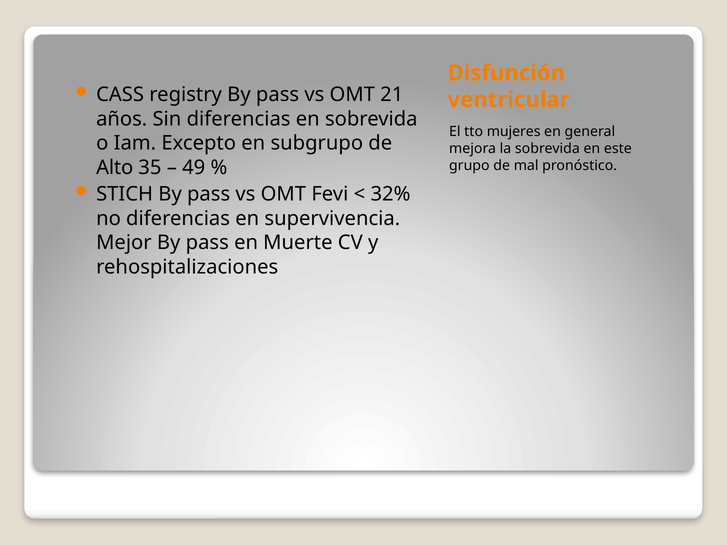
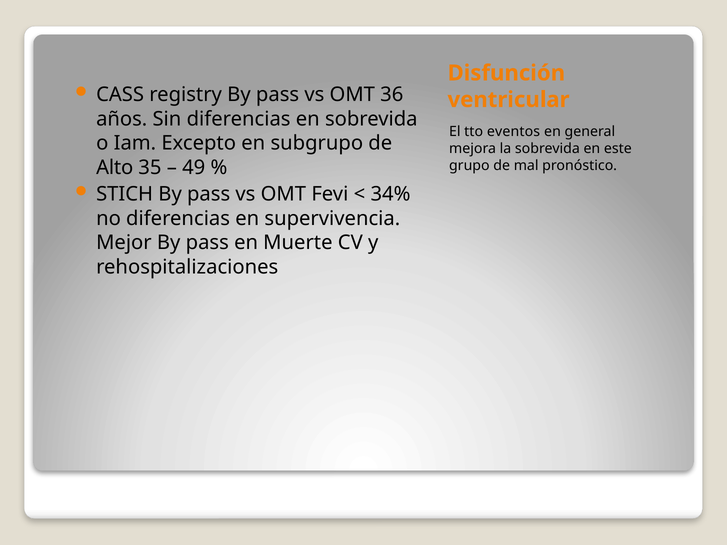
21: 21 -> 36 (392, 95)
mujeres: mujeres -> eventos (514, 132)
32%: 32% -> 34% (390, 194)
